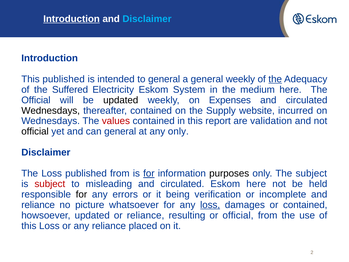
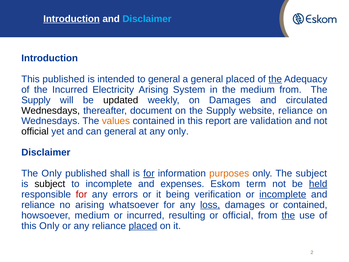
general weekly: weekly -> placed (240, 79)
the Suffered: Suffered -> Incurred (70, 90)
Electricity Eskom: Eskom -> Arising (153, 90)
medium here: here -> from (291, 90)
Official: Official -> Supply (36, 100)
on Expenses: Expenses -> Damages (230, 100)
thereafter contained: contained -> document (151, 110)
website incurred: incurred -> reliance (296, 110)
values colour: red -> orange (116, 121)
The Loss: Loss -> Only (52, 173)
published from: from -> shall (120, 173)
purposes colour: black -> orange (229, 173)
subject colour: red -> black (50, 184)
to misleading: misleading -> incomplete (109, 184)
circulated: circulated -> expenses (182, 184)
Eskom here: here -> term (256, 184)
held underline: none -> present (318, 184)
for colour: black -> red (81, 194)
incomplete underline: none -> present (283, 194)
no picture: picture -> arising (90, 205)
howsoever updated: updated -> medium (92, 215)
or reliance: reliance -> incurred (146, 215)
the underline: none -> present (288, 215)
this Loss: Loss -> Only (49, 226)
placed underline: none -> present (143, 226)
